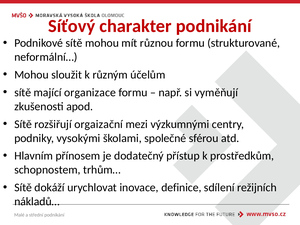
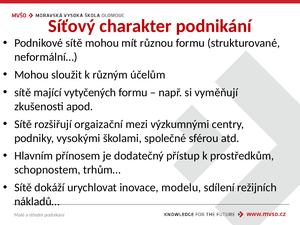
organizace: organizace -> vytyčených (90, 92)
definice: definice -> modelu (181, 188)
